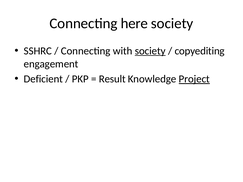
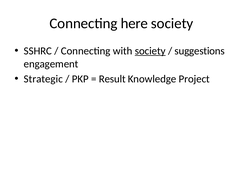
copyediting: copyediting -> suggestions (200, 51)
Deficient: Deficient -> Strategic (43, 79)
Project underline: present -> none (194, 79)
